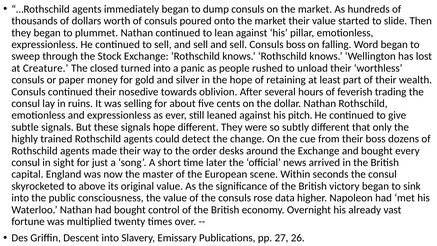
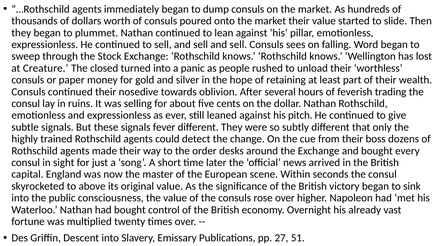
Consuls boss: boss -> sees (296, 44)
signals hope: hope -> fever (164, 127)
rose data: data -> over (285, 198)
26: 26 -> 51 (298, 238)
